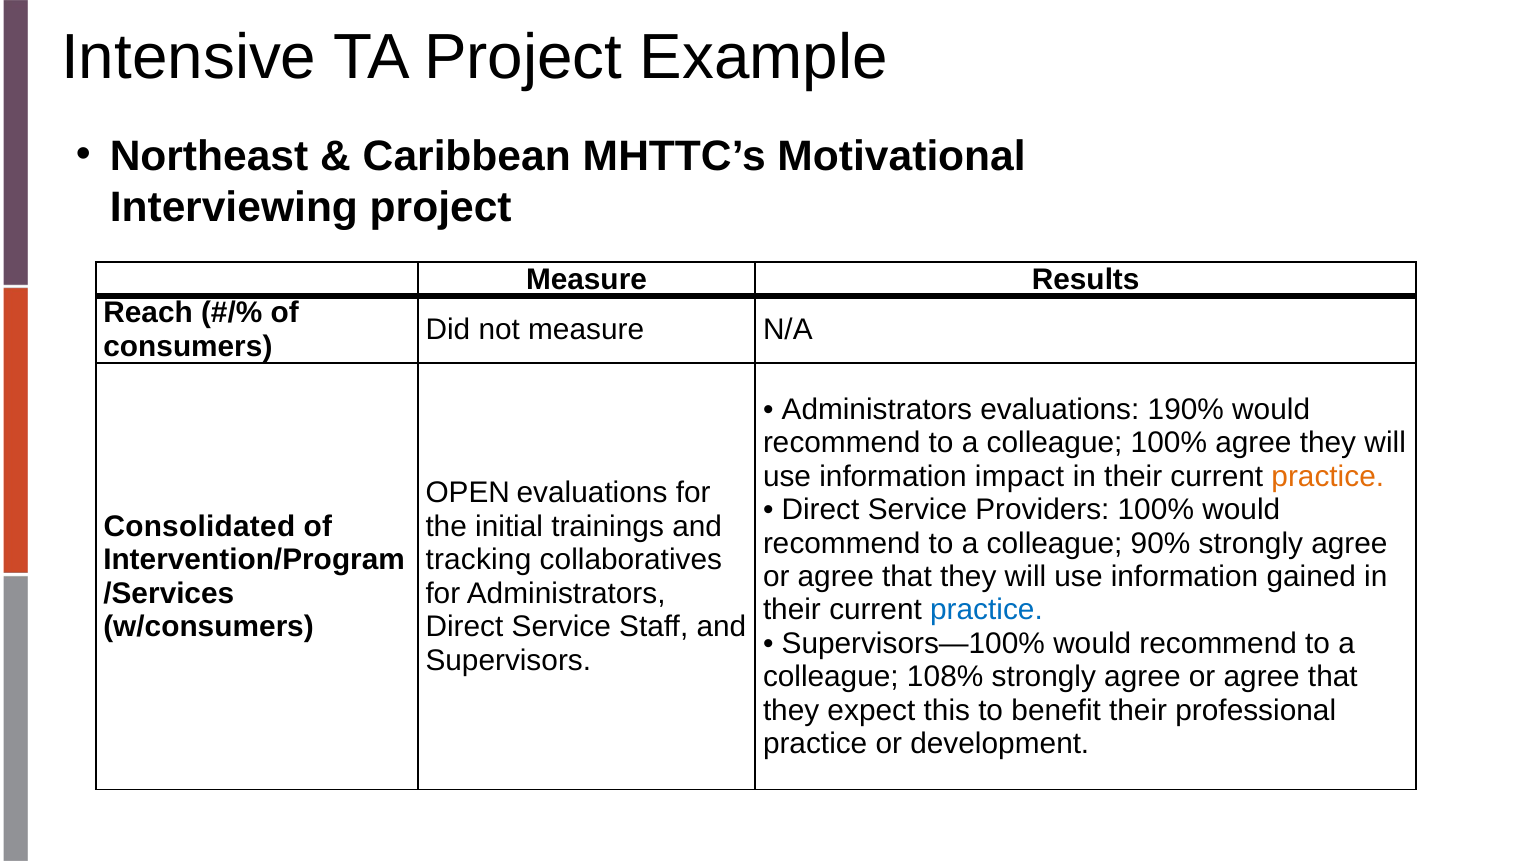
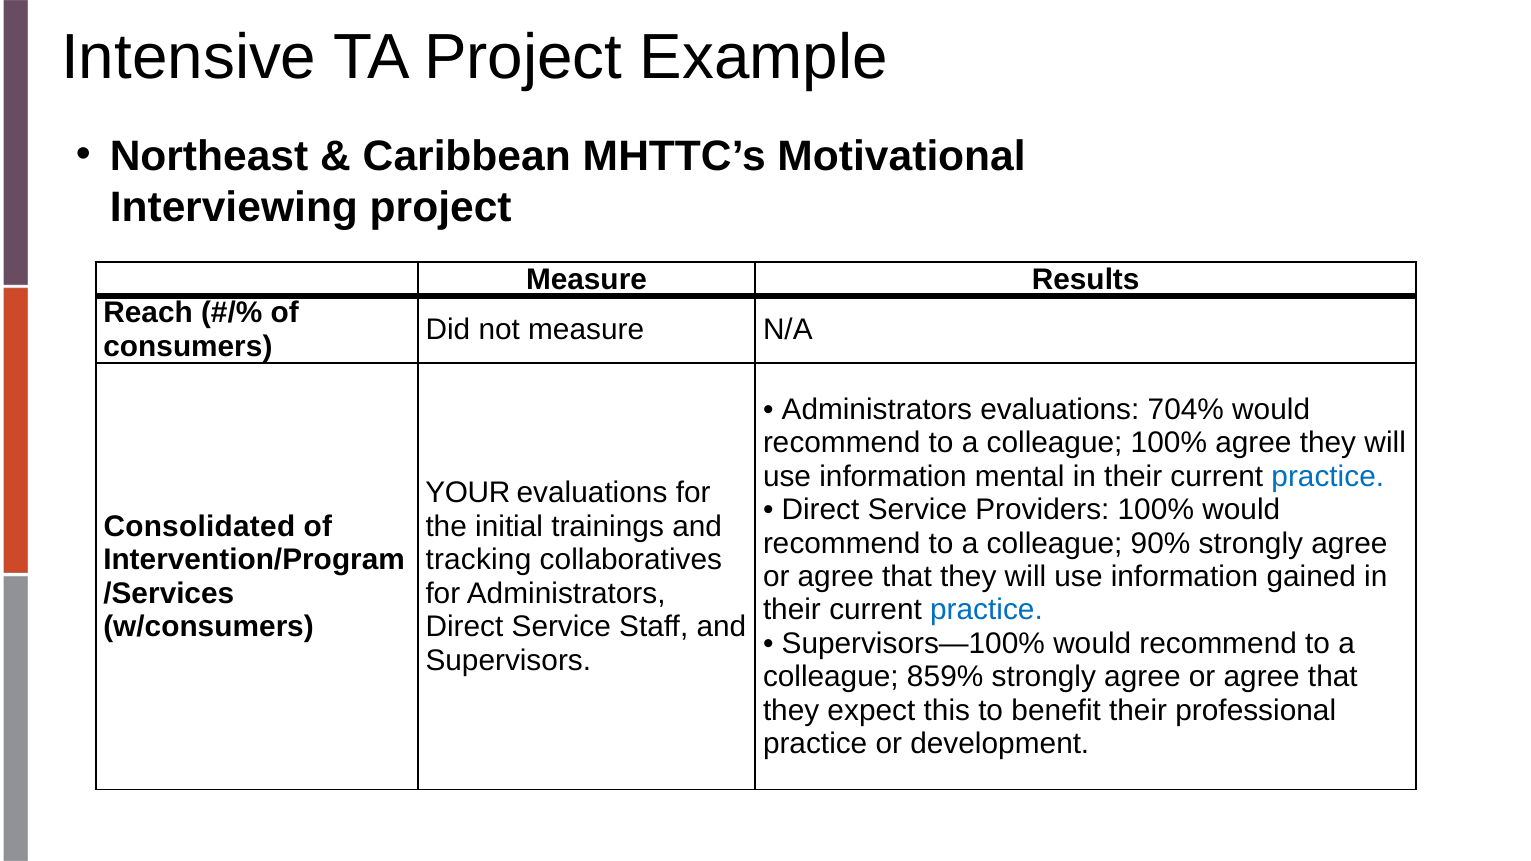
190%: 190% -> 704% (1186, 410)
impact: impact -> mental (1020, 476)
practice colour: orange -> blue (1328, 476)
OPEN: OPEN -> YOUR (468, 493)
108%: 108% -> 859% (945, 677)
